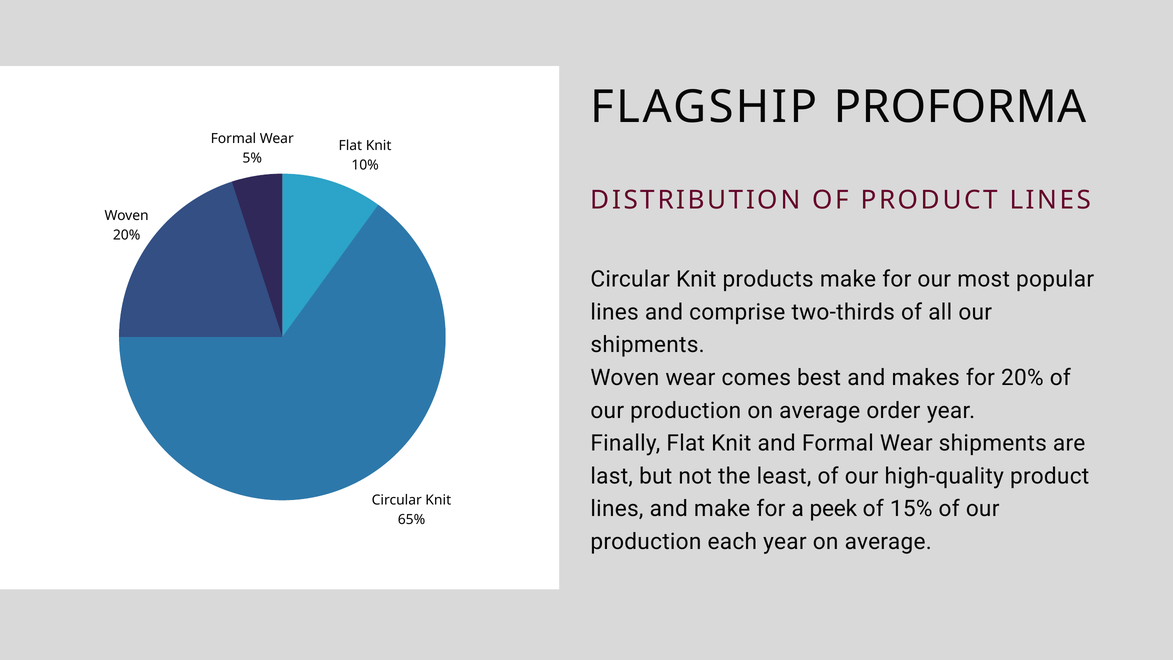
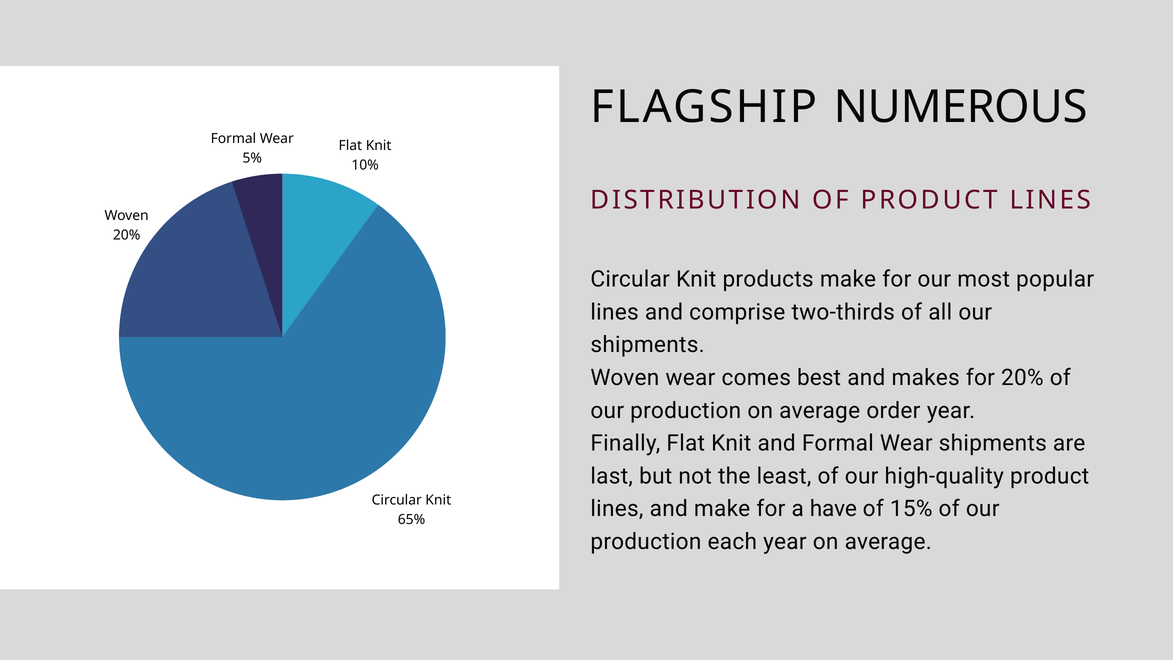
PROFORMA: PROFORMA -> NUMEROUS (961, 107)
peek: peek -> have (833, 509)
